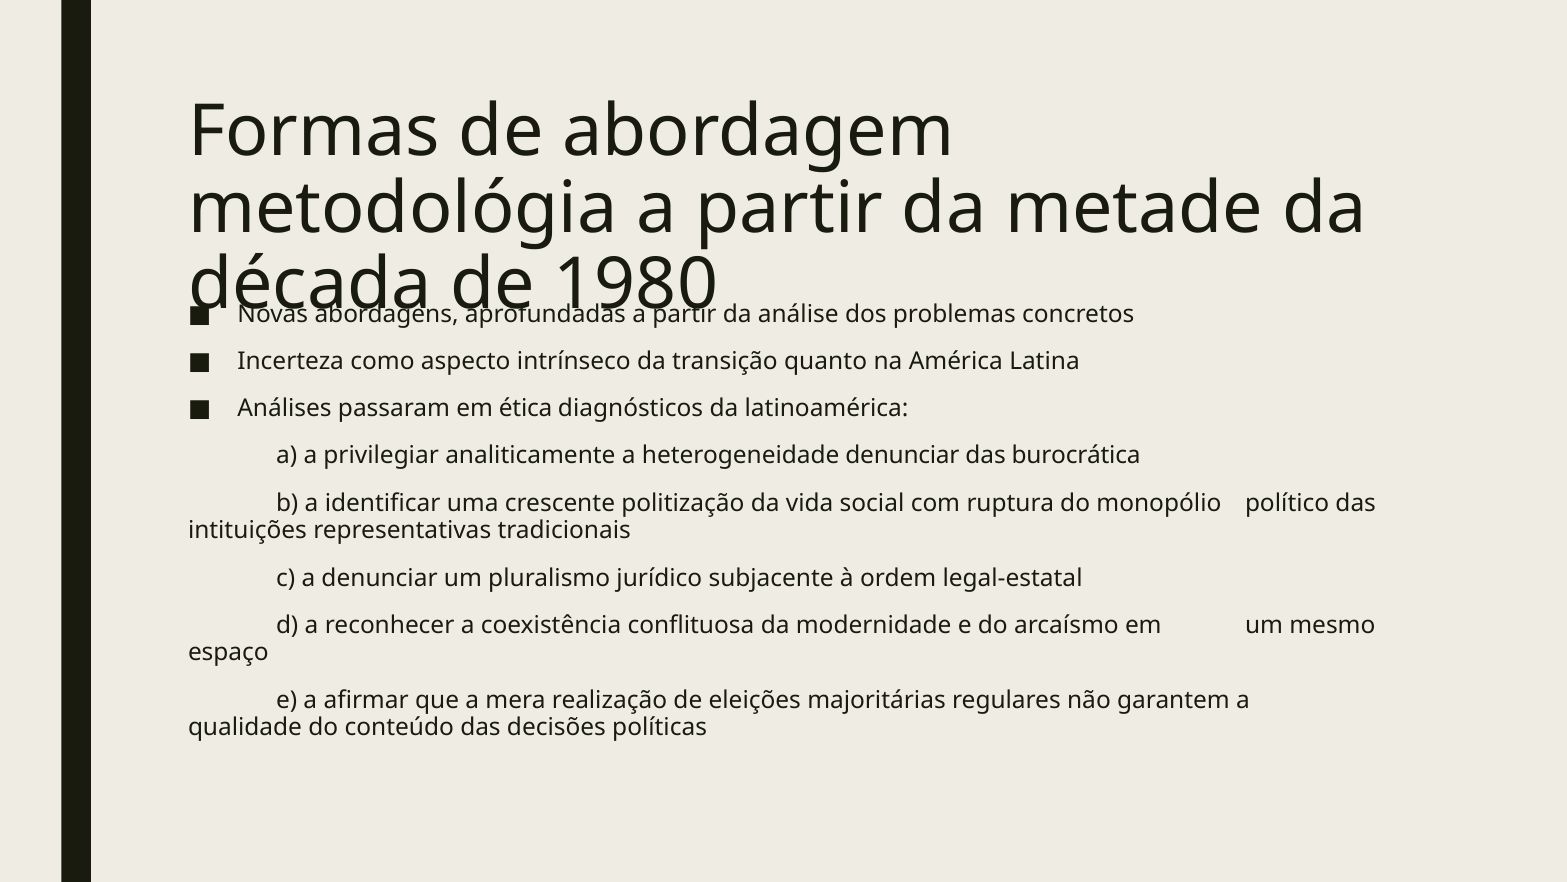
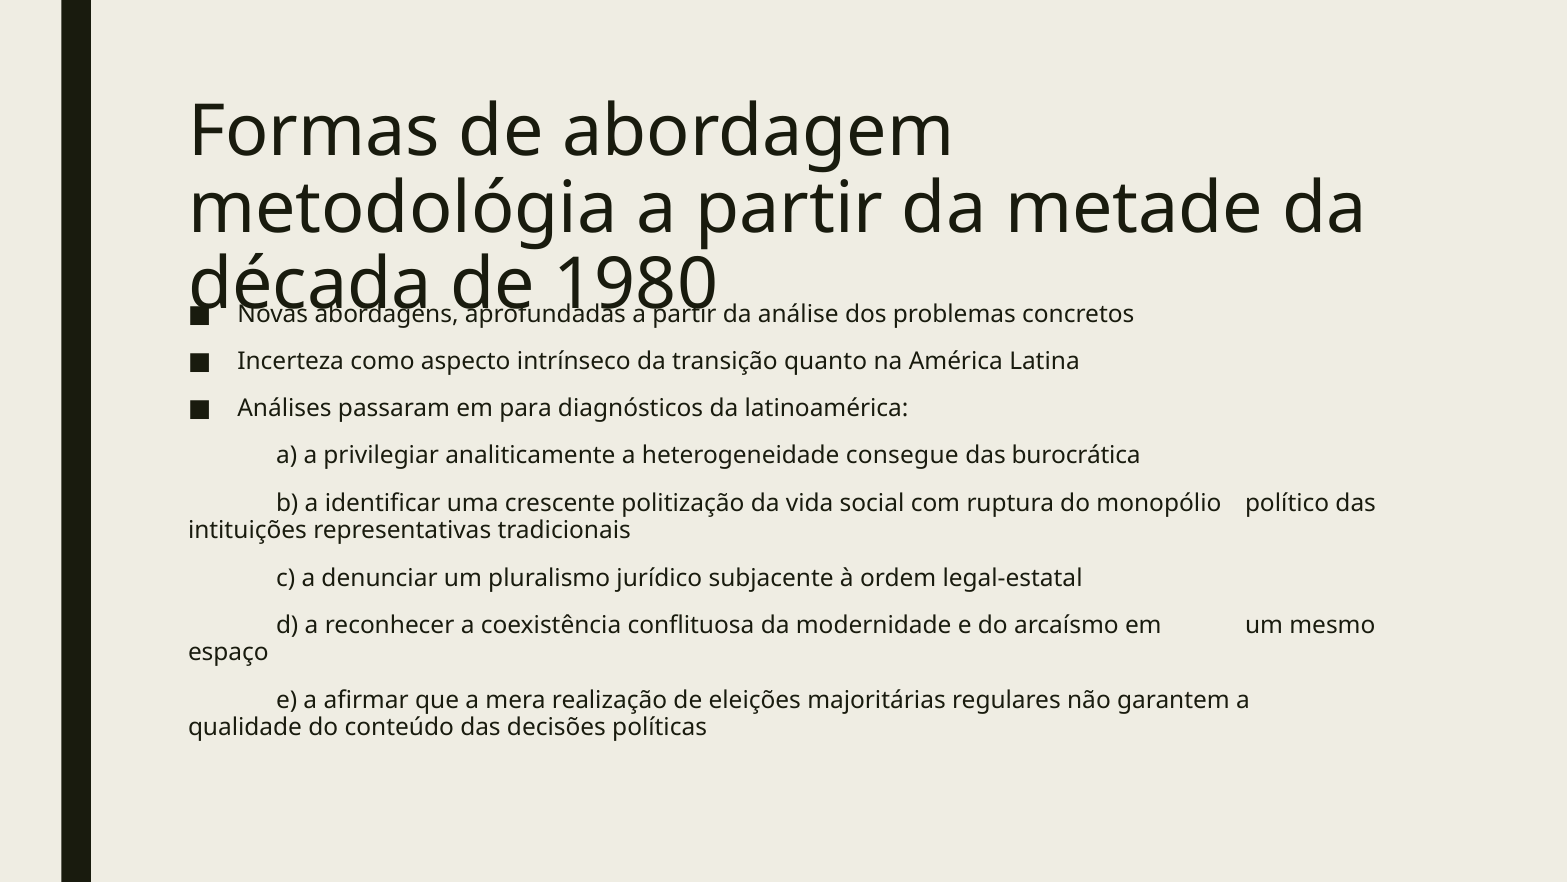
ética: ética -> para (526, 408)
heterogeneidade denunciar: denunciar -> consegue (902, 455)
